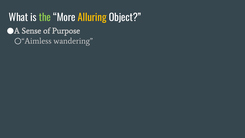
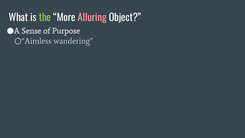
Alluring colour: yellow -> pink (92, 18)
